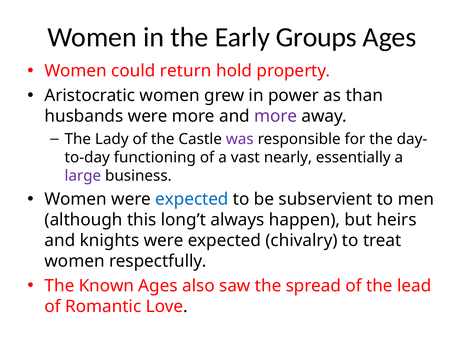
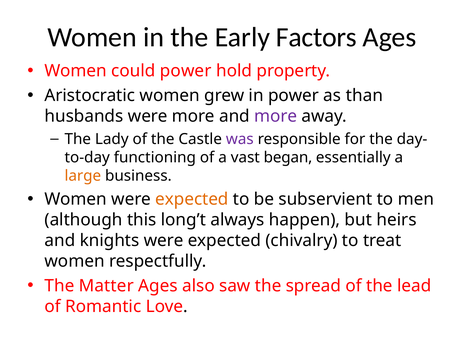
Groups: Groups -> Factors (316, 37)
could return: return -> power (186, 71)
nearly: nearly -> began (288, 157)
large colour: purple -> orange (83, 176)
expected colour: blue -> orange (192, 199)
Known: Known -> Matter (106, 286)
